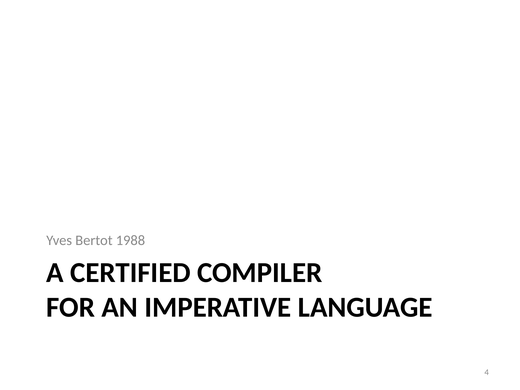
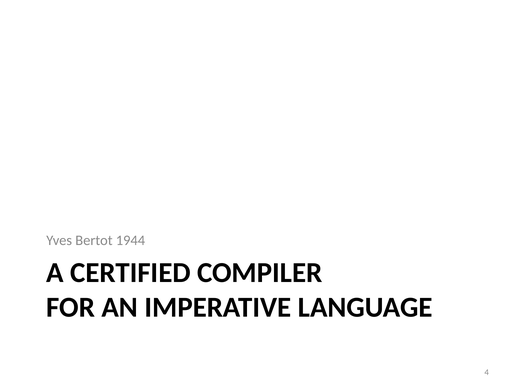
1988: 1988 -> 1944 (130, 240)
